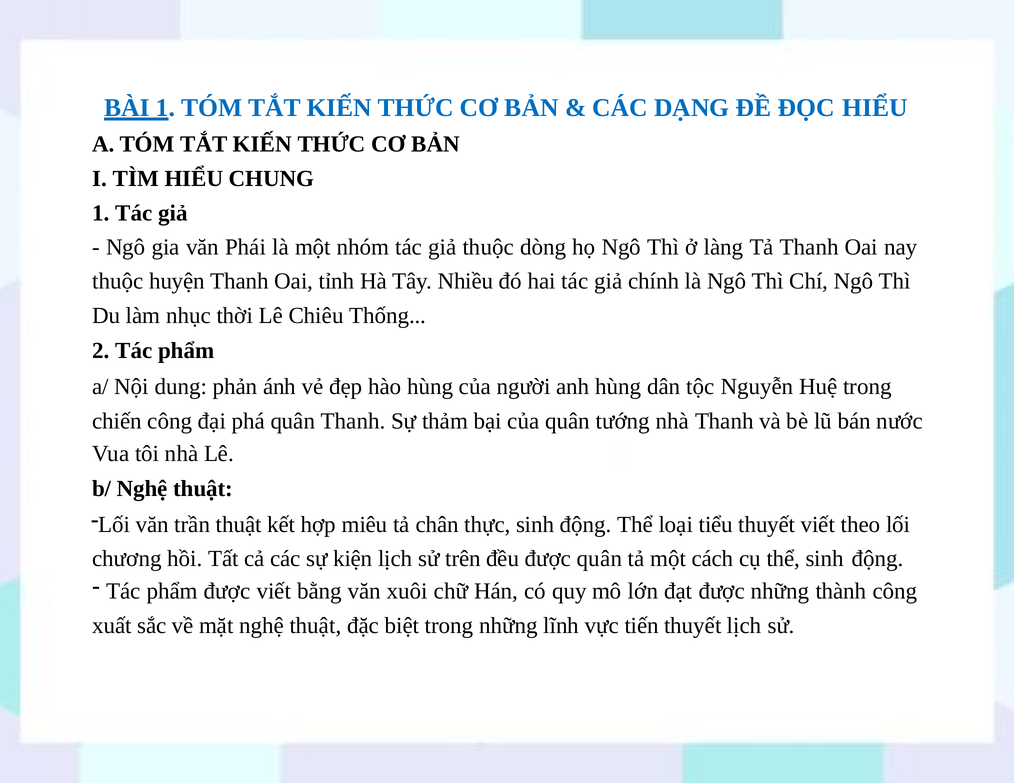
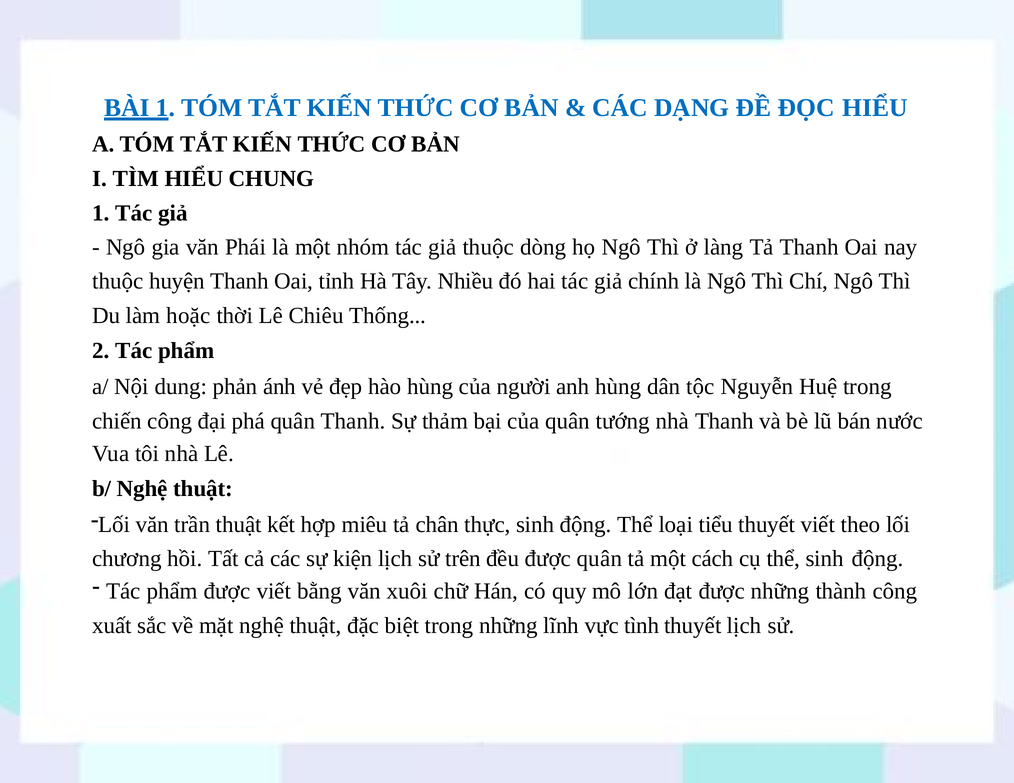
nhục: nhục -> hoặc (188, 316)
tiến: tiến -> tình (642, 626)
